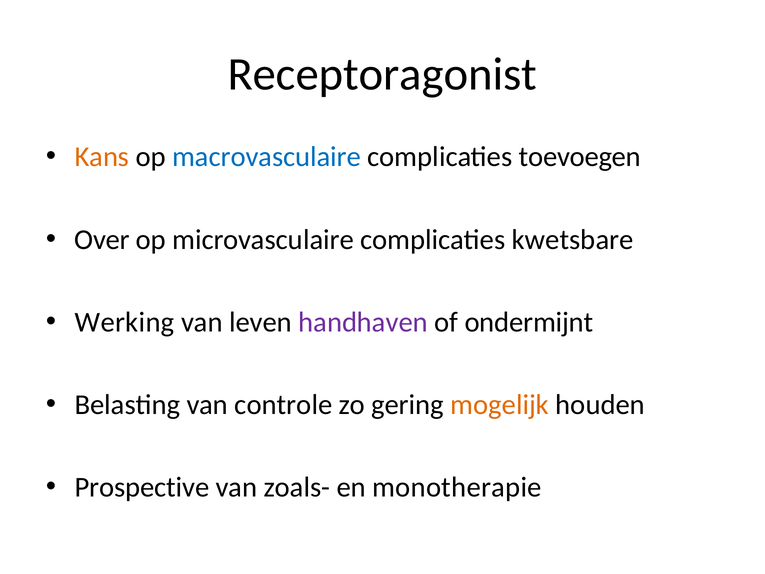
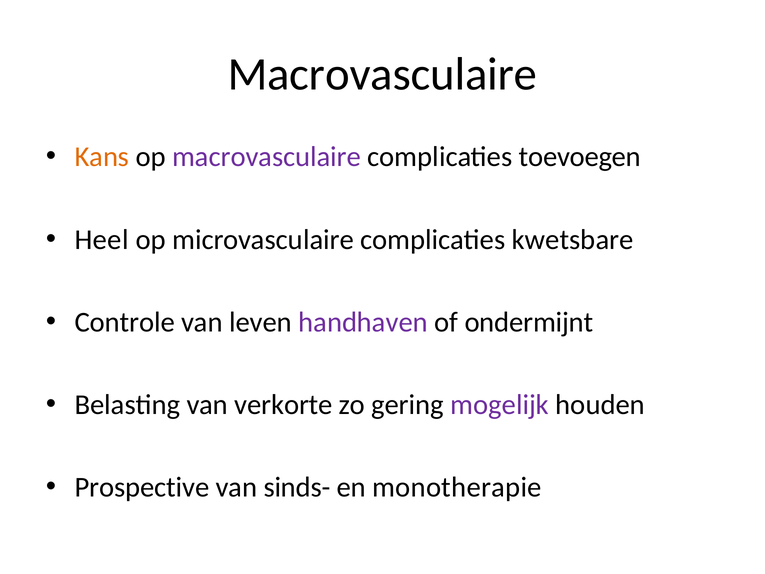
Receptoragonist: Receptoragonist -> Macrovasculaire (382, 74)
macrovasculaire colour: blue -> purple (267, 157)
Over: Over -> Heel (102, 239)
Werking: Werking -> Controle (125, 322)
controle: controle -> verkorte (284, 405)
mogelijk colour: orange -> purple (500, 405)
zoals-: zoals- -> sinds- (297, 487)
